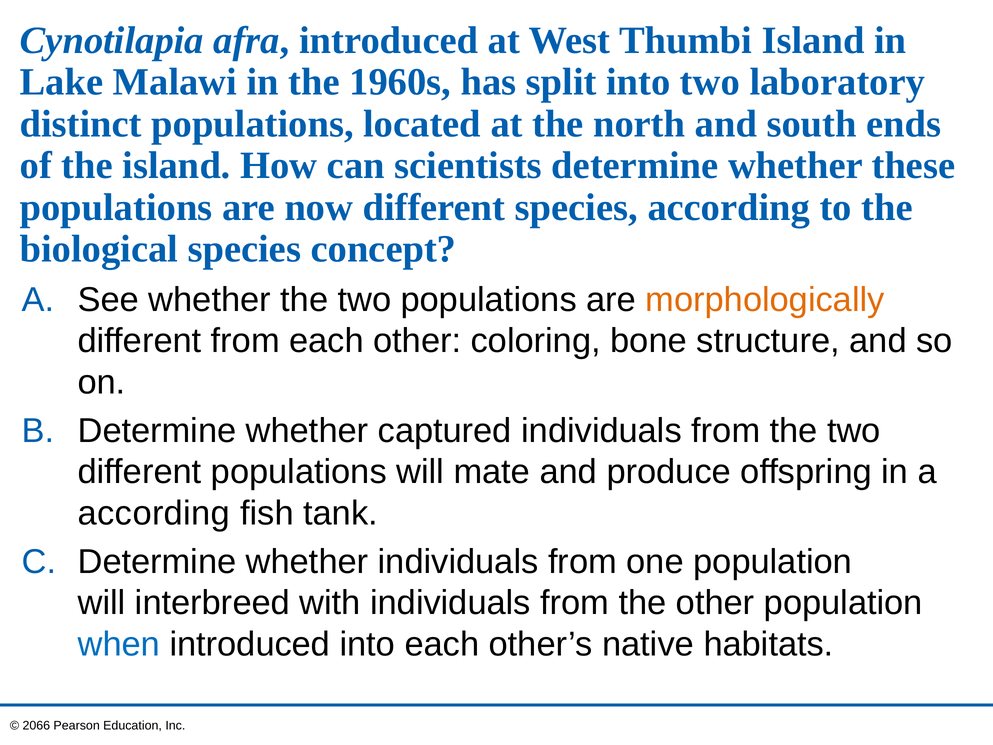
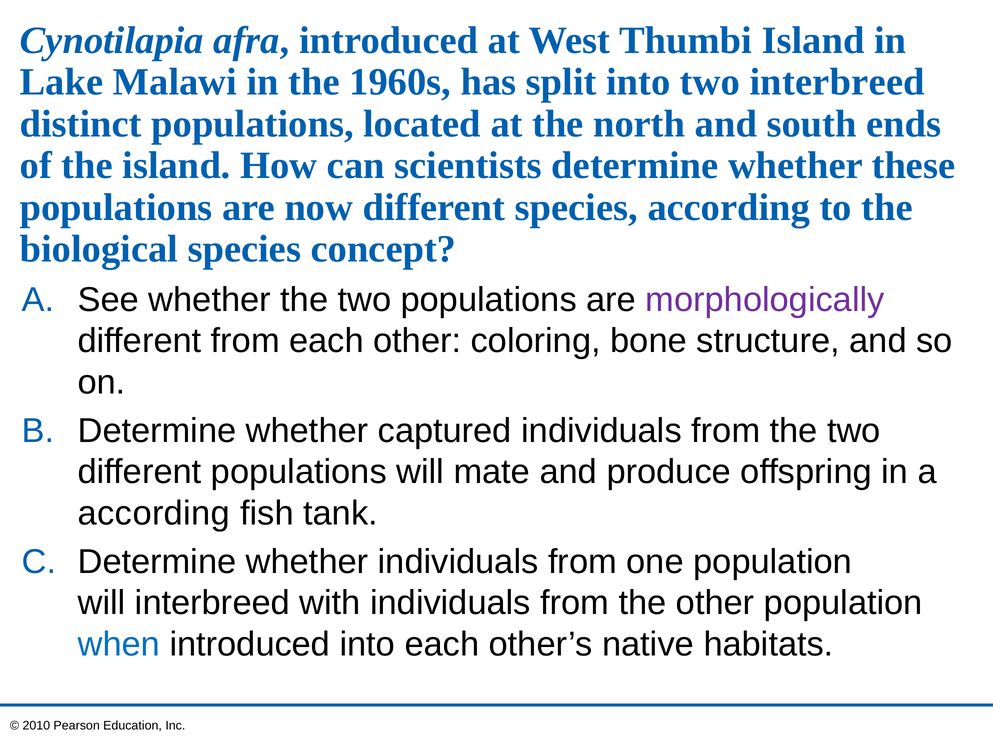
two laboratory: laboratory -> interbreed (837, 82)
morphologically colour: orange -> purple (765, 300)
2066: 2066 -> 2010 (36, 725)
